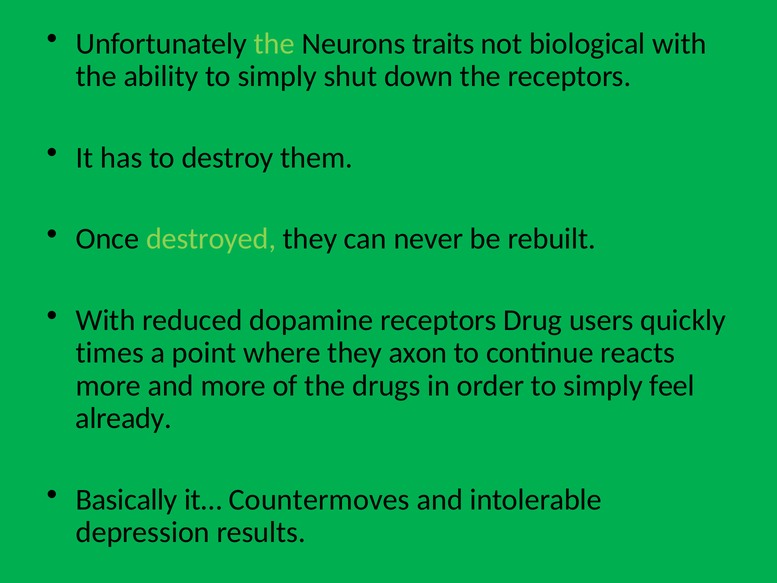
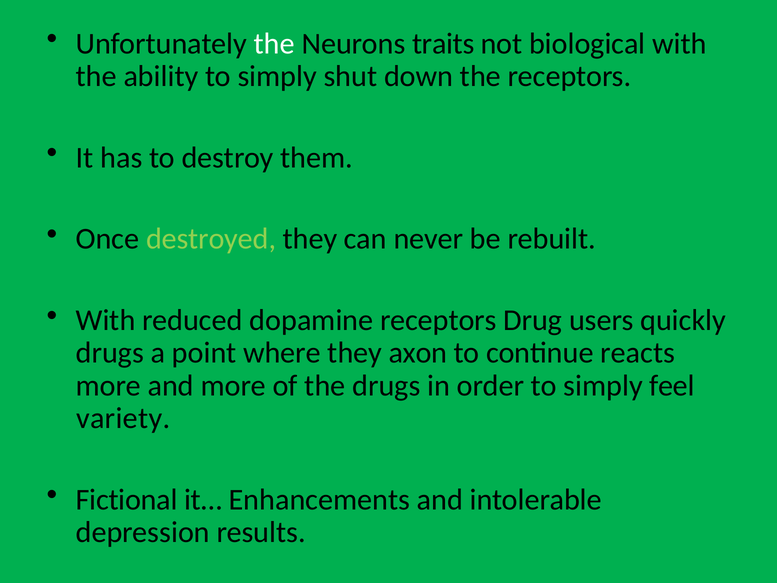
the colour: light green -> white (274, 44)
times: times -> drugs (110, 353)
already: already -> variety (123, 418)
Basically: Basically -> Fictional (127, 499)
Countermoves: Countermoves -> Enhancements (319, 499)
